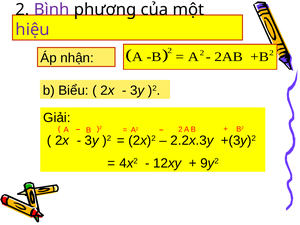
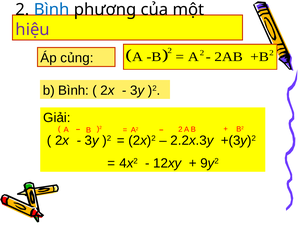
Bình colour: purple -> blue (52, 10)
nhận: nhận -> củng (77, 58)
b Biểu: Biểu -> Bình (74, 90)
